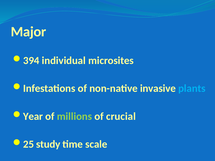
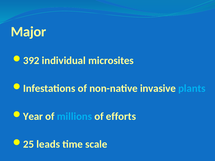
394: 394 -> 392 (31, 61)
millions colour: light green -> light blue (74, 116)
crucial: crucial -> efforts (121, 116)
study: study -> leads (48, 144)
